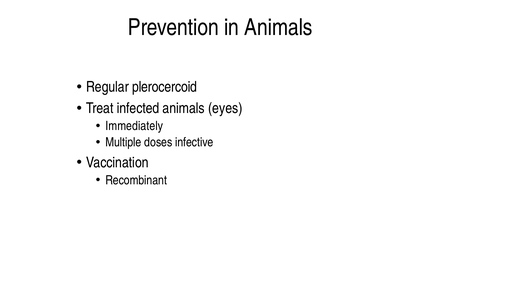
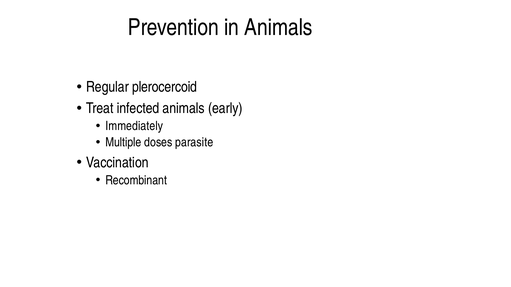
eyes: eyes -> early (225, 109)
infective: infective -> parasite (194, 143)
